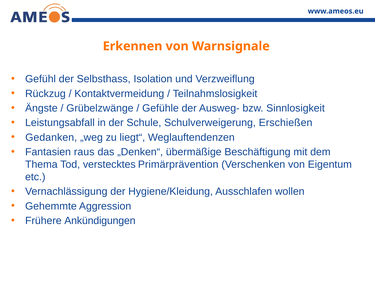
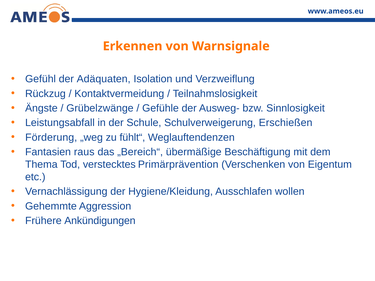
Selbsthass: Selbsthass -> Adäquaten (104, 79)
Gedanken: Gedanken -> Förderung (51, 137)
liegt“: liegt“ -> fühlt“ (132, 137)
„Denken“: „Denken“ -> „Bereich“ (140, 152)
